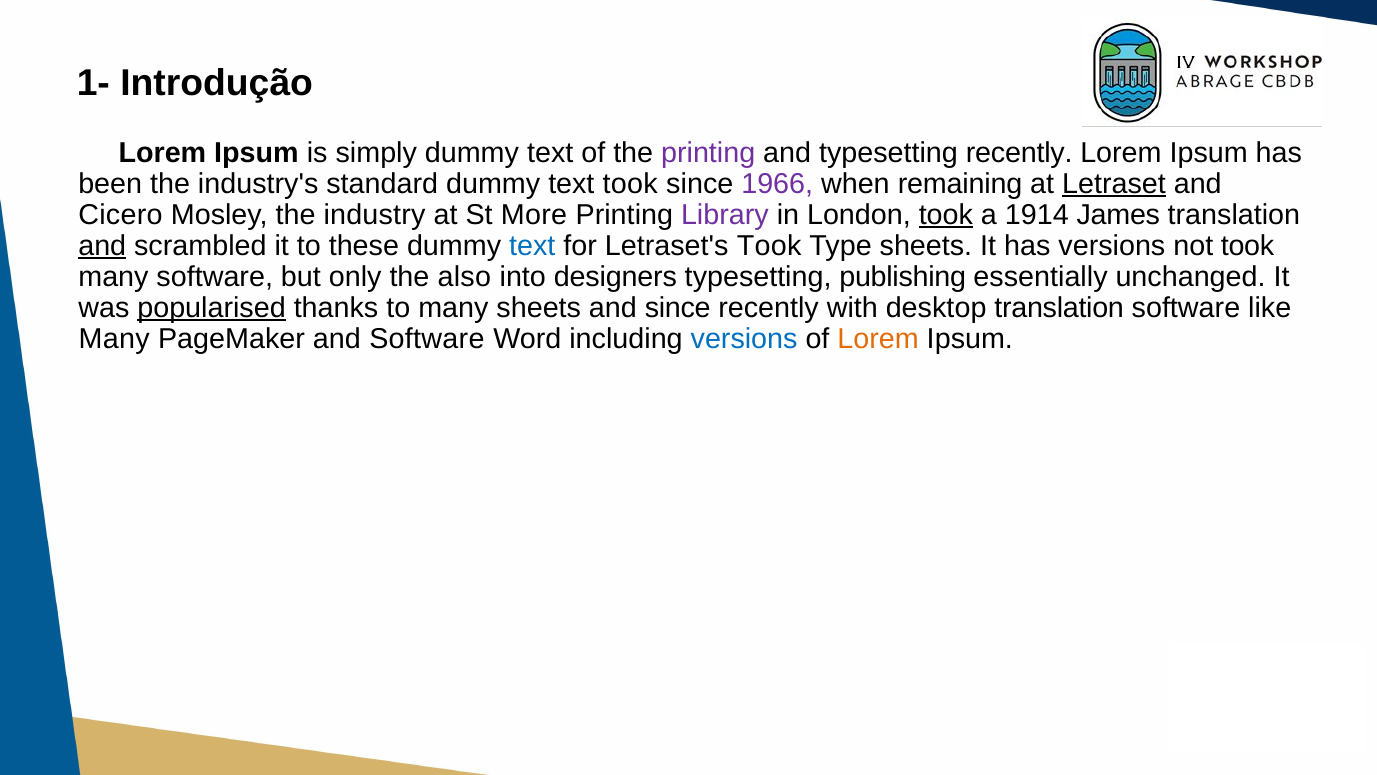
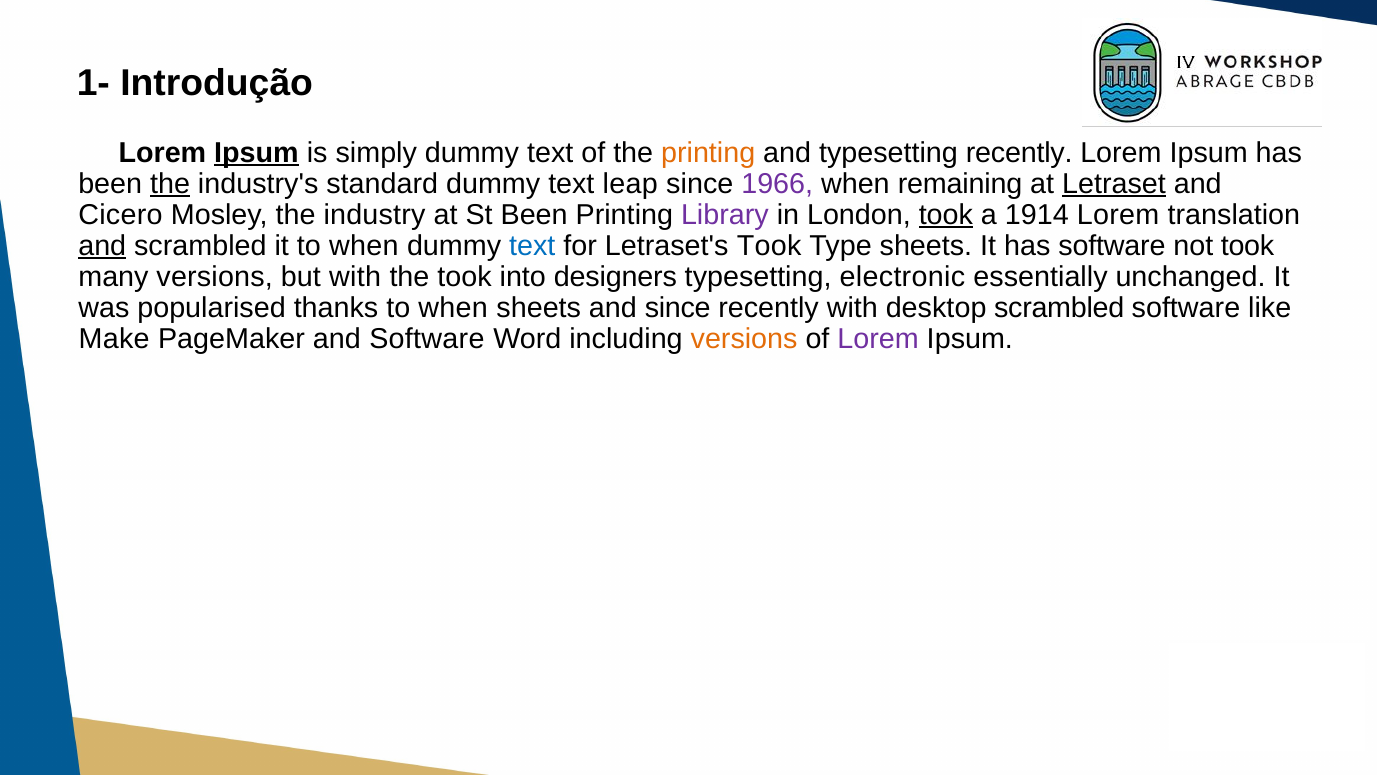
Ipsum underline: none -> present (256, 152)
printing colour: purple -> orange (708, 152)
the underline: none -> present (170, 183)
text took: took -> leap (630, 183)
St More: More -> Been (534, 214)
1914 James: James -> Lorem (1118, 214)
it to these: these -> when (364, 245)
has versions: versions -> software (1112, 245)
many software: software -> versions (215, 276)
but only: only -> with (355, 276)
the also: also -> took (464, 276)
publishing: publishing -> electronic (902, 276)
popularised underline: present -> none (212, 307)
thanks to many: many -> when (453, 307)
desktop translation: translation -> scrambled (1059, 307)
Many: Many -> Make (114, 338)
versions colour: blue -> orange (744, 338)
Lorem colour: orange -> purple (878, 338)
